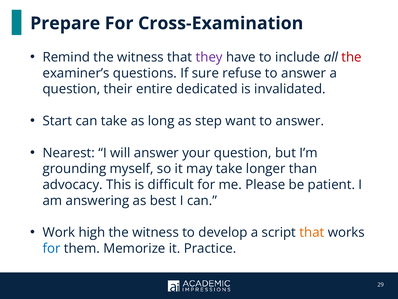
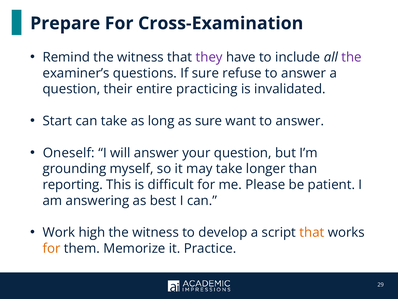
the colour: red -> purple (352, 57)
dedicated: dedicated -> practicing (207, 89)
as step: step -> sure (209, 121)
Nearest: Nearest -> Oneself (69, 153)
advocacy: advocacy -> reporting (73, 184)
for colour: blue -> orange (52, 248)
